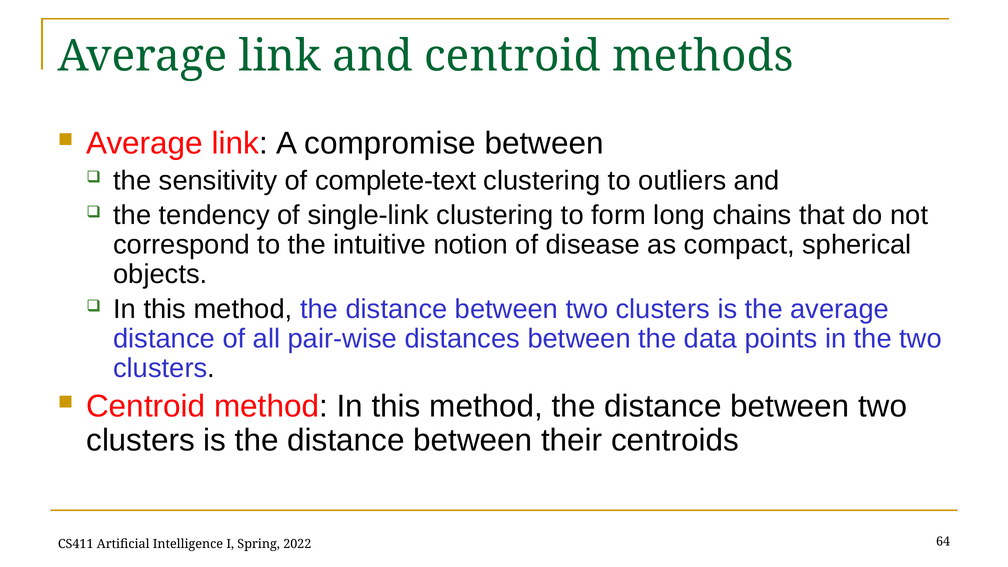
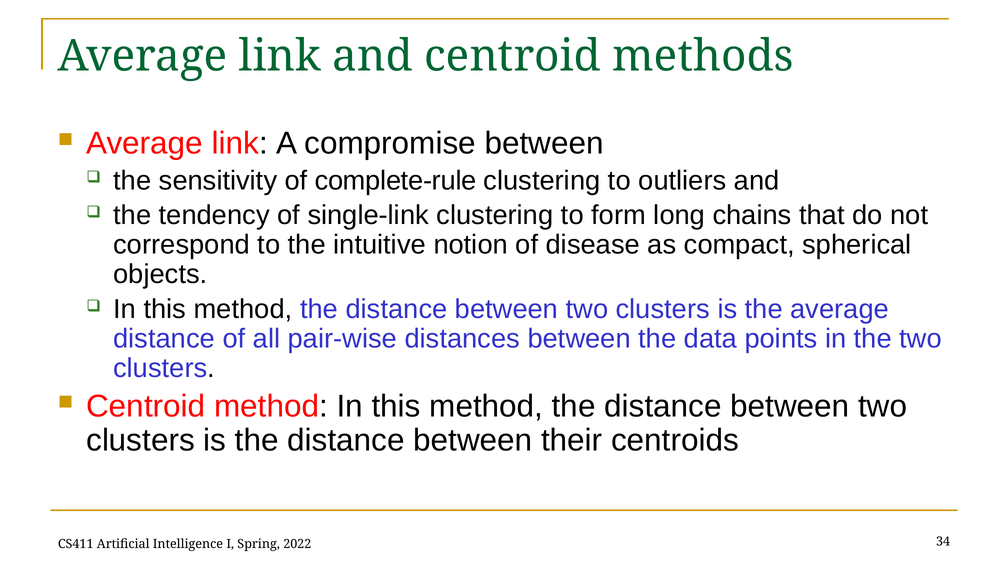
complete-text: complete-text -> complete-rule (396, 181)
64: 64 -> 34 (943, 541)
